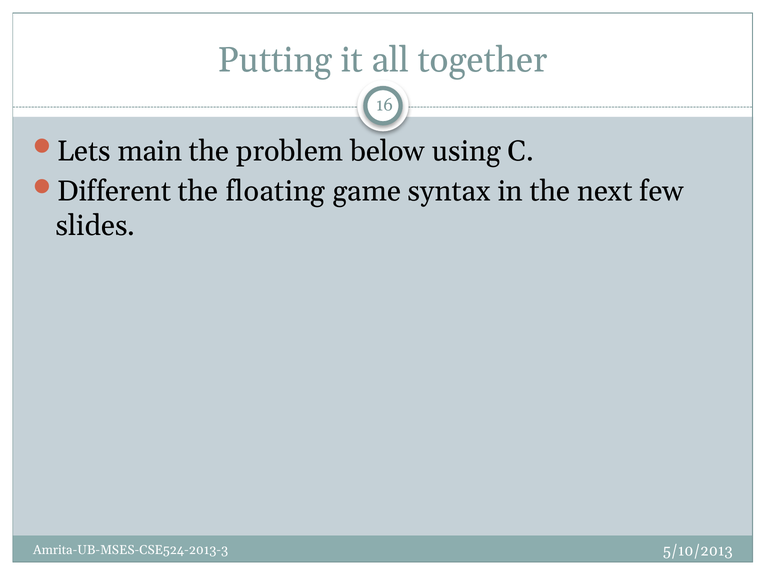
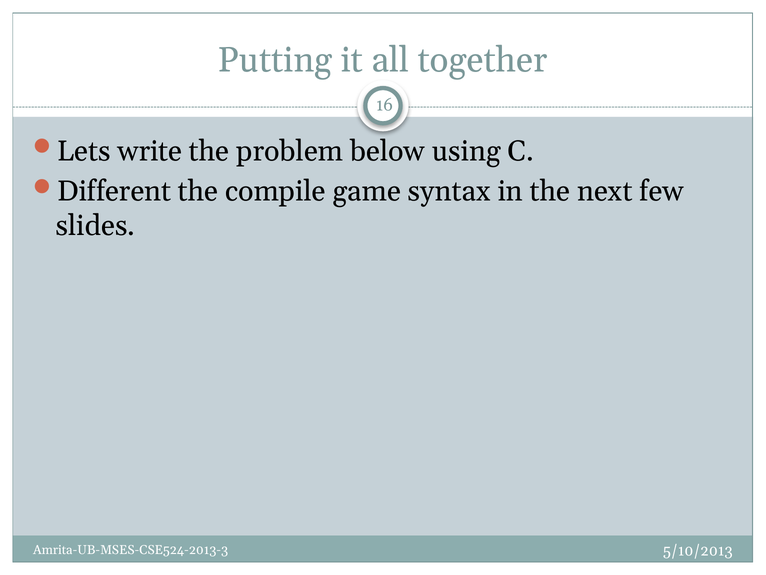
main: main -> write (150, 151)
floating: floating -> compile (276, 191)
